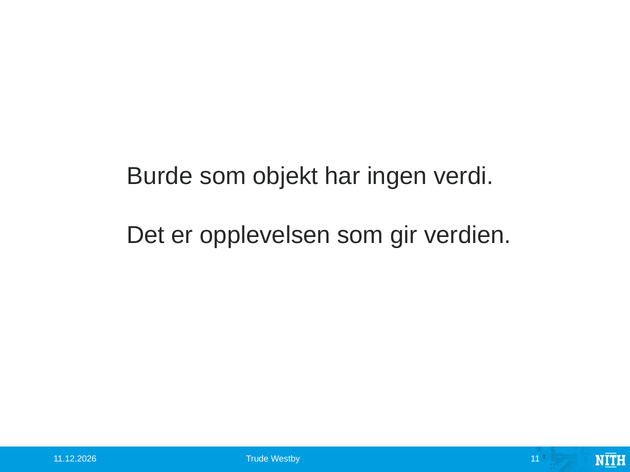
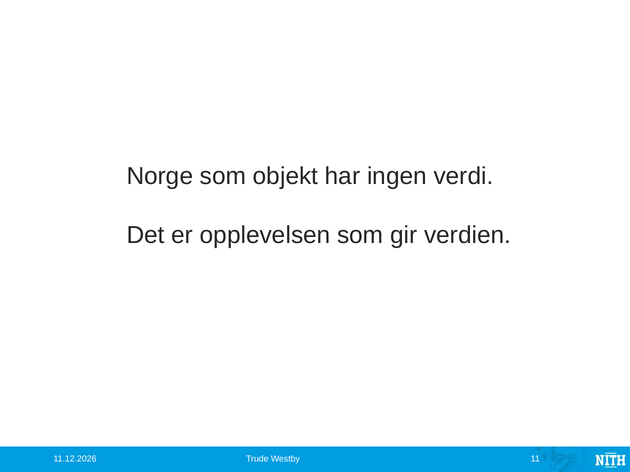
Burde: Burde -> Norge (160, 176)
